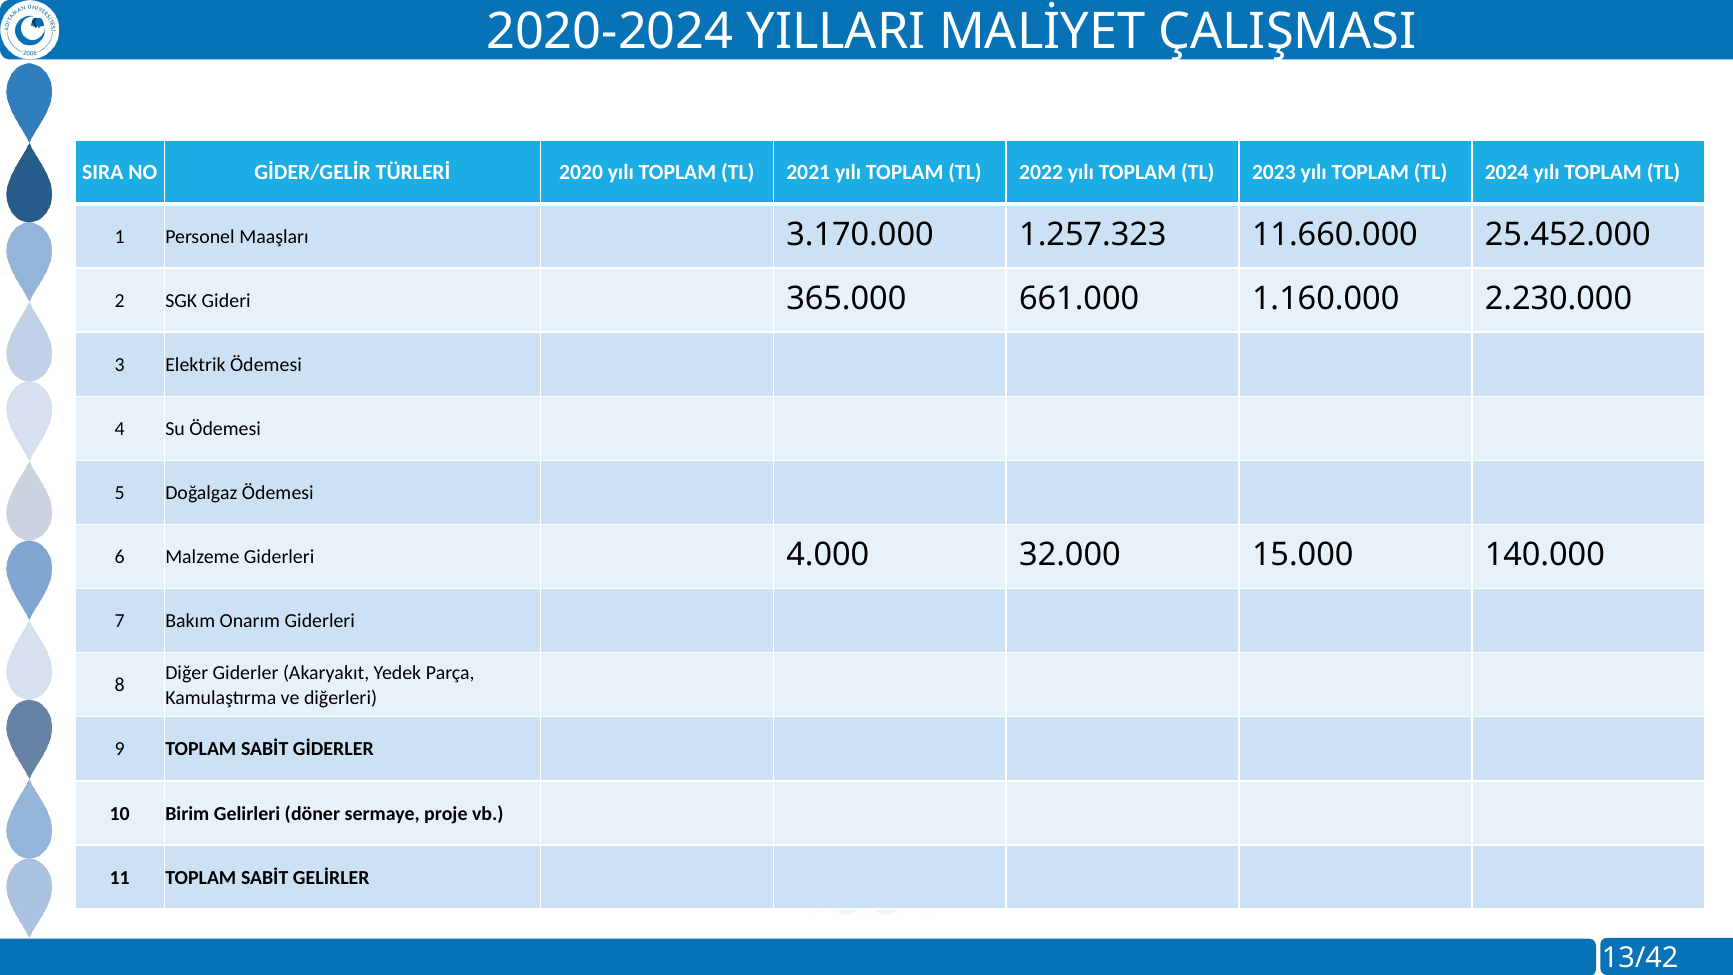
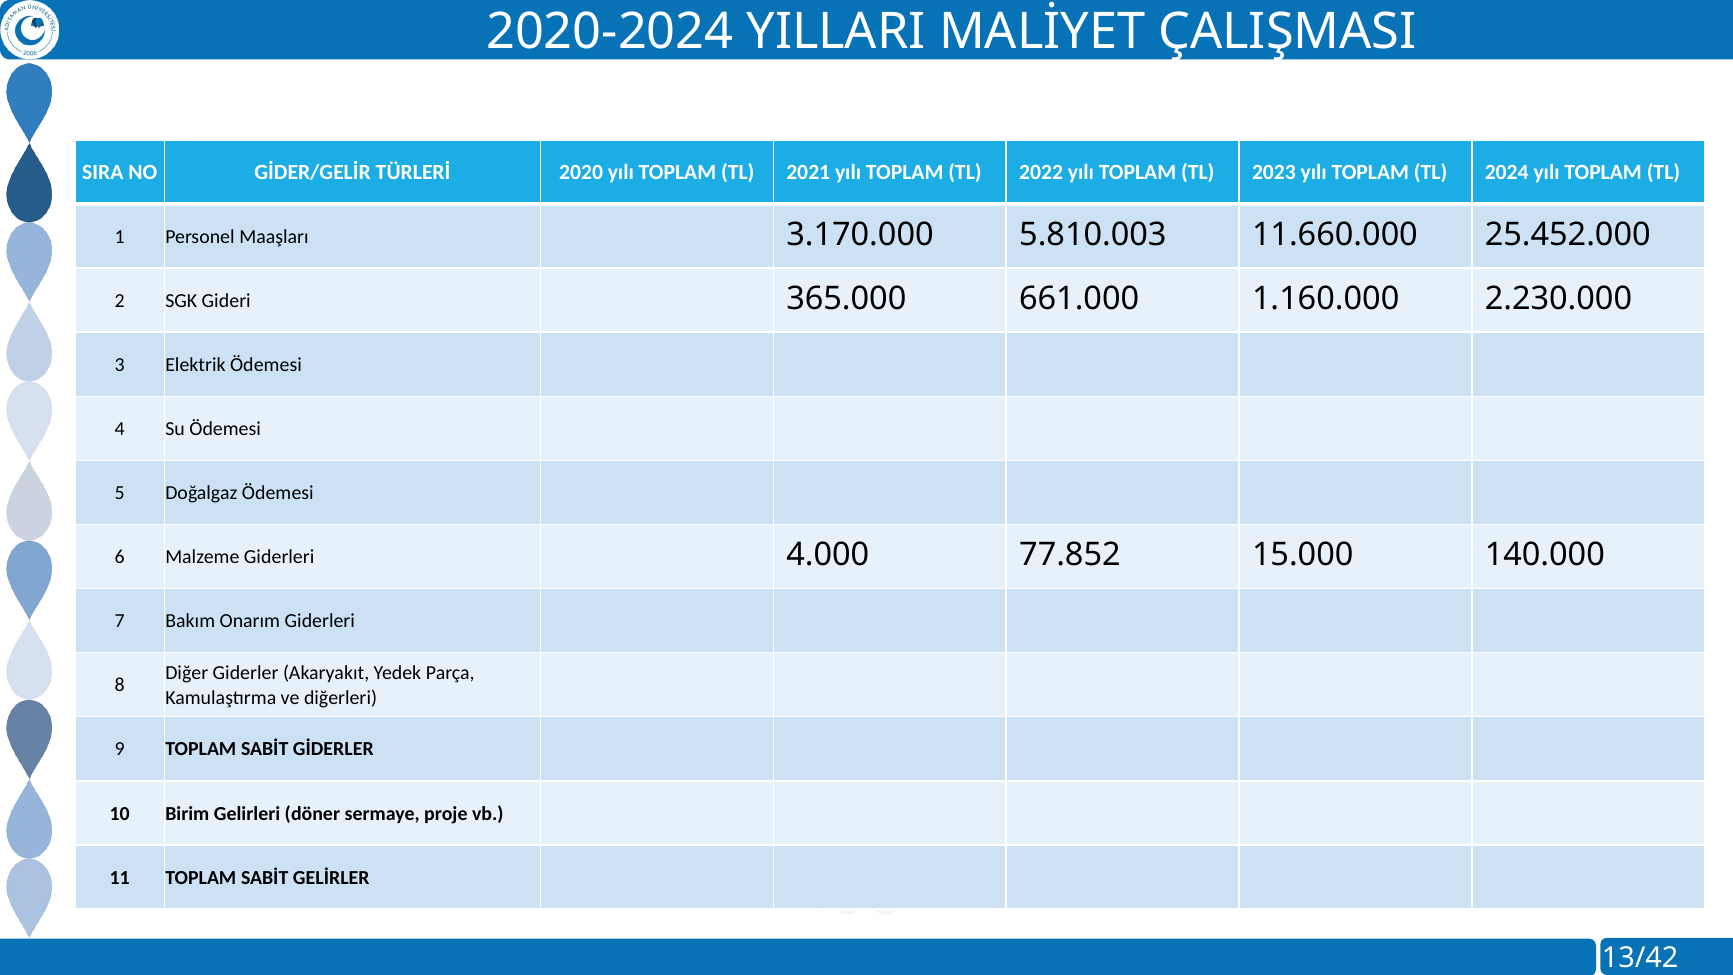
1.257.323: 1.257.323 -> 5.810.003 (1093, 234)
32.000: 32.000 -> 77.852 (1070, 555)
